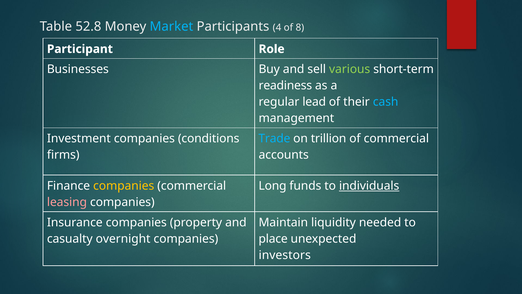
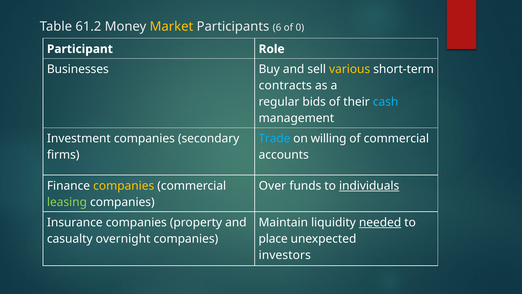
52.8: 52.8 -> 61.2 (88, 26)
Market colour: light blue -> yellow (171, 26)
4: 4 -> 6 (277, 27)
8: 8 -> 0 (300, 27)
various colour: light green -> yellow (350, 69)
readiness: readiness -> contracts (285, 86)
lead: lead -> bids (314, 102)
conditions: conditions -> secondary (209, 138)
trillion: trillion -> willing (329, 138)
Long: Long -> Over (272, 186)
leasing colour: pink -> light green (67, 202)
needed underline: none -> present (380, 222)
